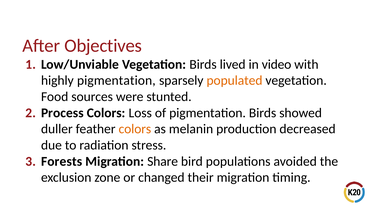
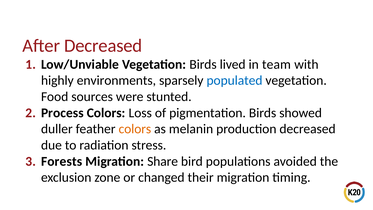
After Objectives: Objectives -> Decreased (103, 46)
video: video -> team (276, 64)
highly pigmentation: pigmentation -> environments (116, 80)
populated colour: orange -> blue (234, 80)
